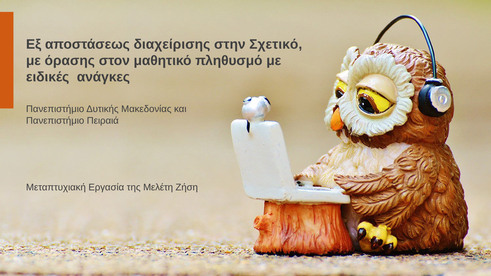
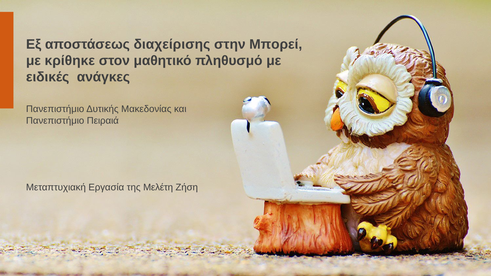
Σχετικό: Σχετικό -> Μπορεί (276, 44)
όρασης: όρασης -> κρίθηκε (70, 61)
